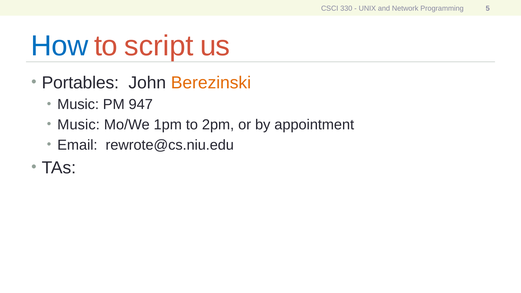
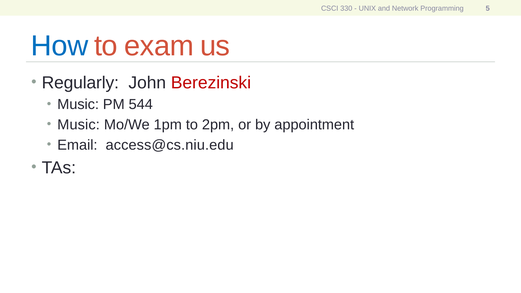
script: script -> exam (159, 46)
Portables: Portables -> Regularly (80, 83)
Berezinski colour: orange -> red (211, 83)
947: 947 -> 544 (141, 104)
rewrote@cs.niu.edu: rewrote@cs.niu.edu -> access@cs.niu.edu (170, 145)
